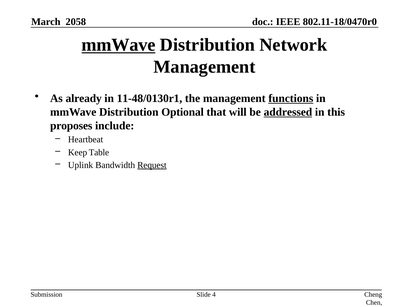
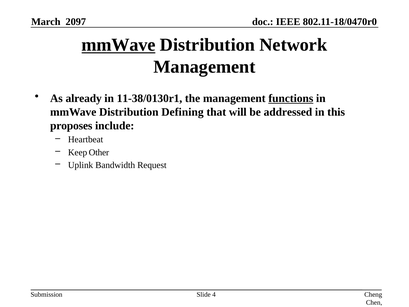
2058: 2058 -> 2097 (76, 22)
11-48/0130r1: 11-48/0130r1 -> 11-38/0130r1 (150, 98)
Optional: Optional -> Defining (182, 112)
addressed underline: present -> none (288, 112)
Table: Table -> Other (99, 152)
Request underline: present -> none (152, 165)
